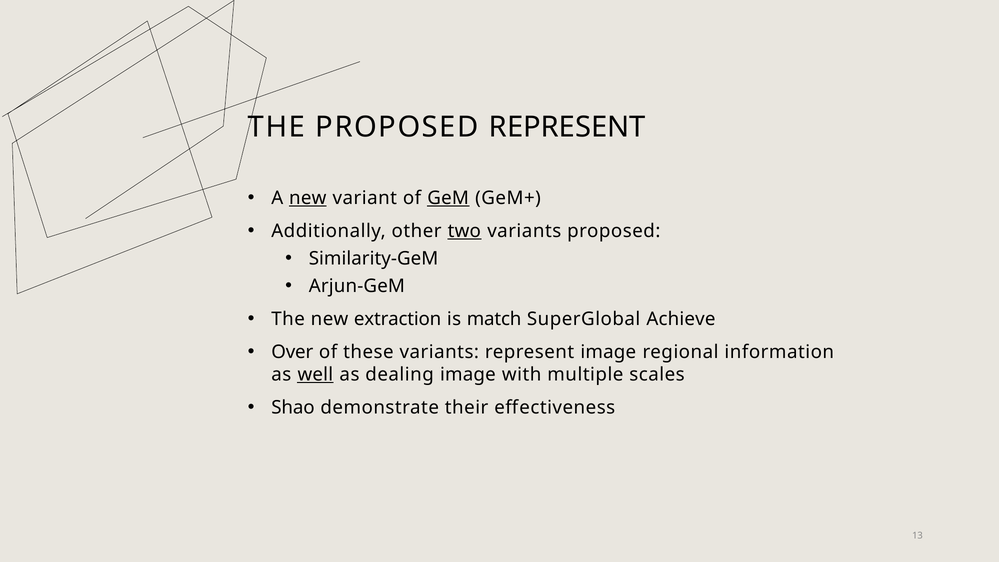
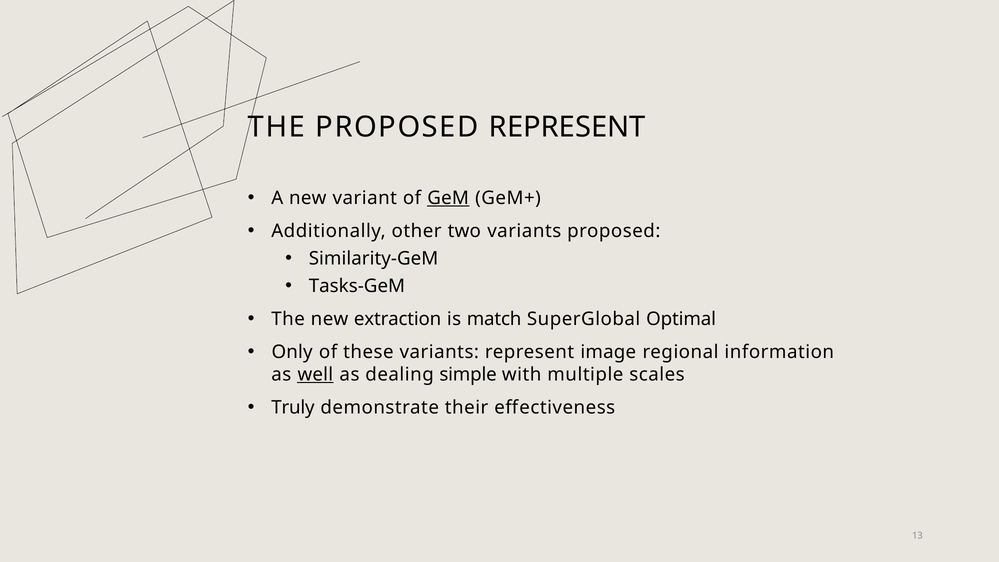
new underline: present -> none (308, 198)
two underline: present -> none (464, 231)
Arjun-GeM: Arjun-GeM -> Tasks-GeM (357, 286)
Achieve: Achieve -> Optimal (681, 319)
Over: Over -> Only (292, 352)
dealing image: image -> simple (468, 374)
Shao: Shao -> Truly (293, 407)
